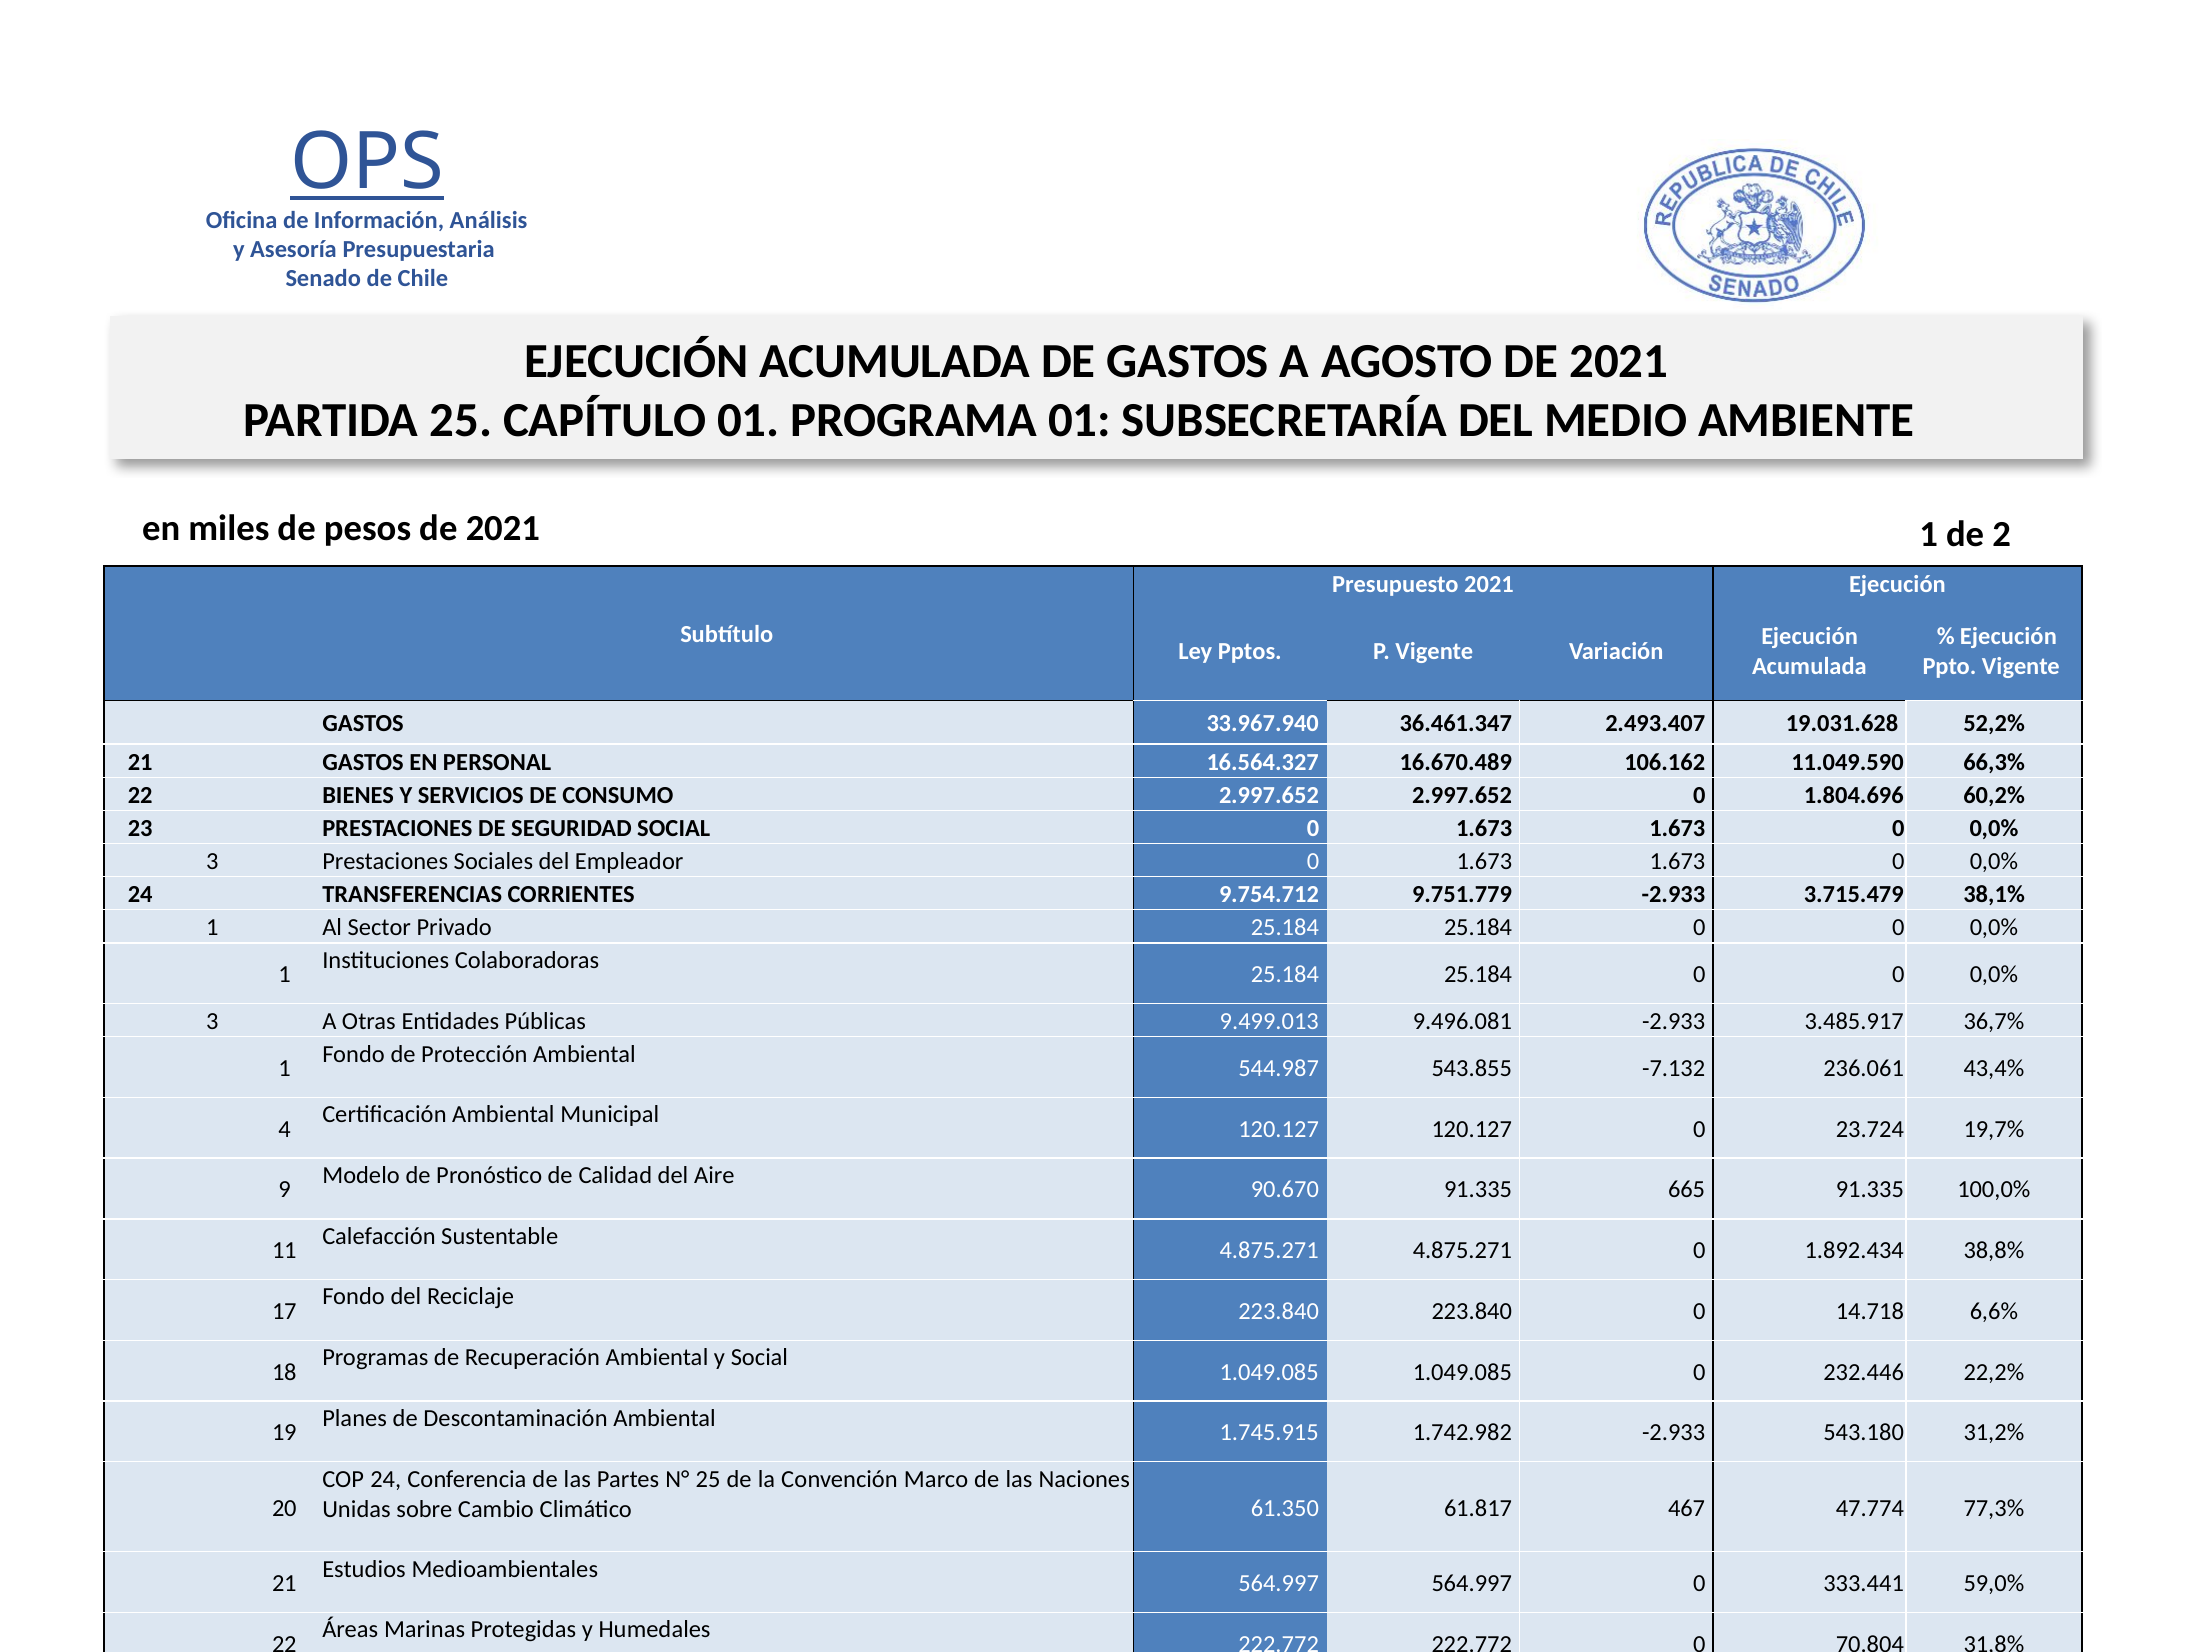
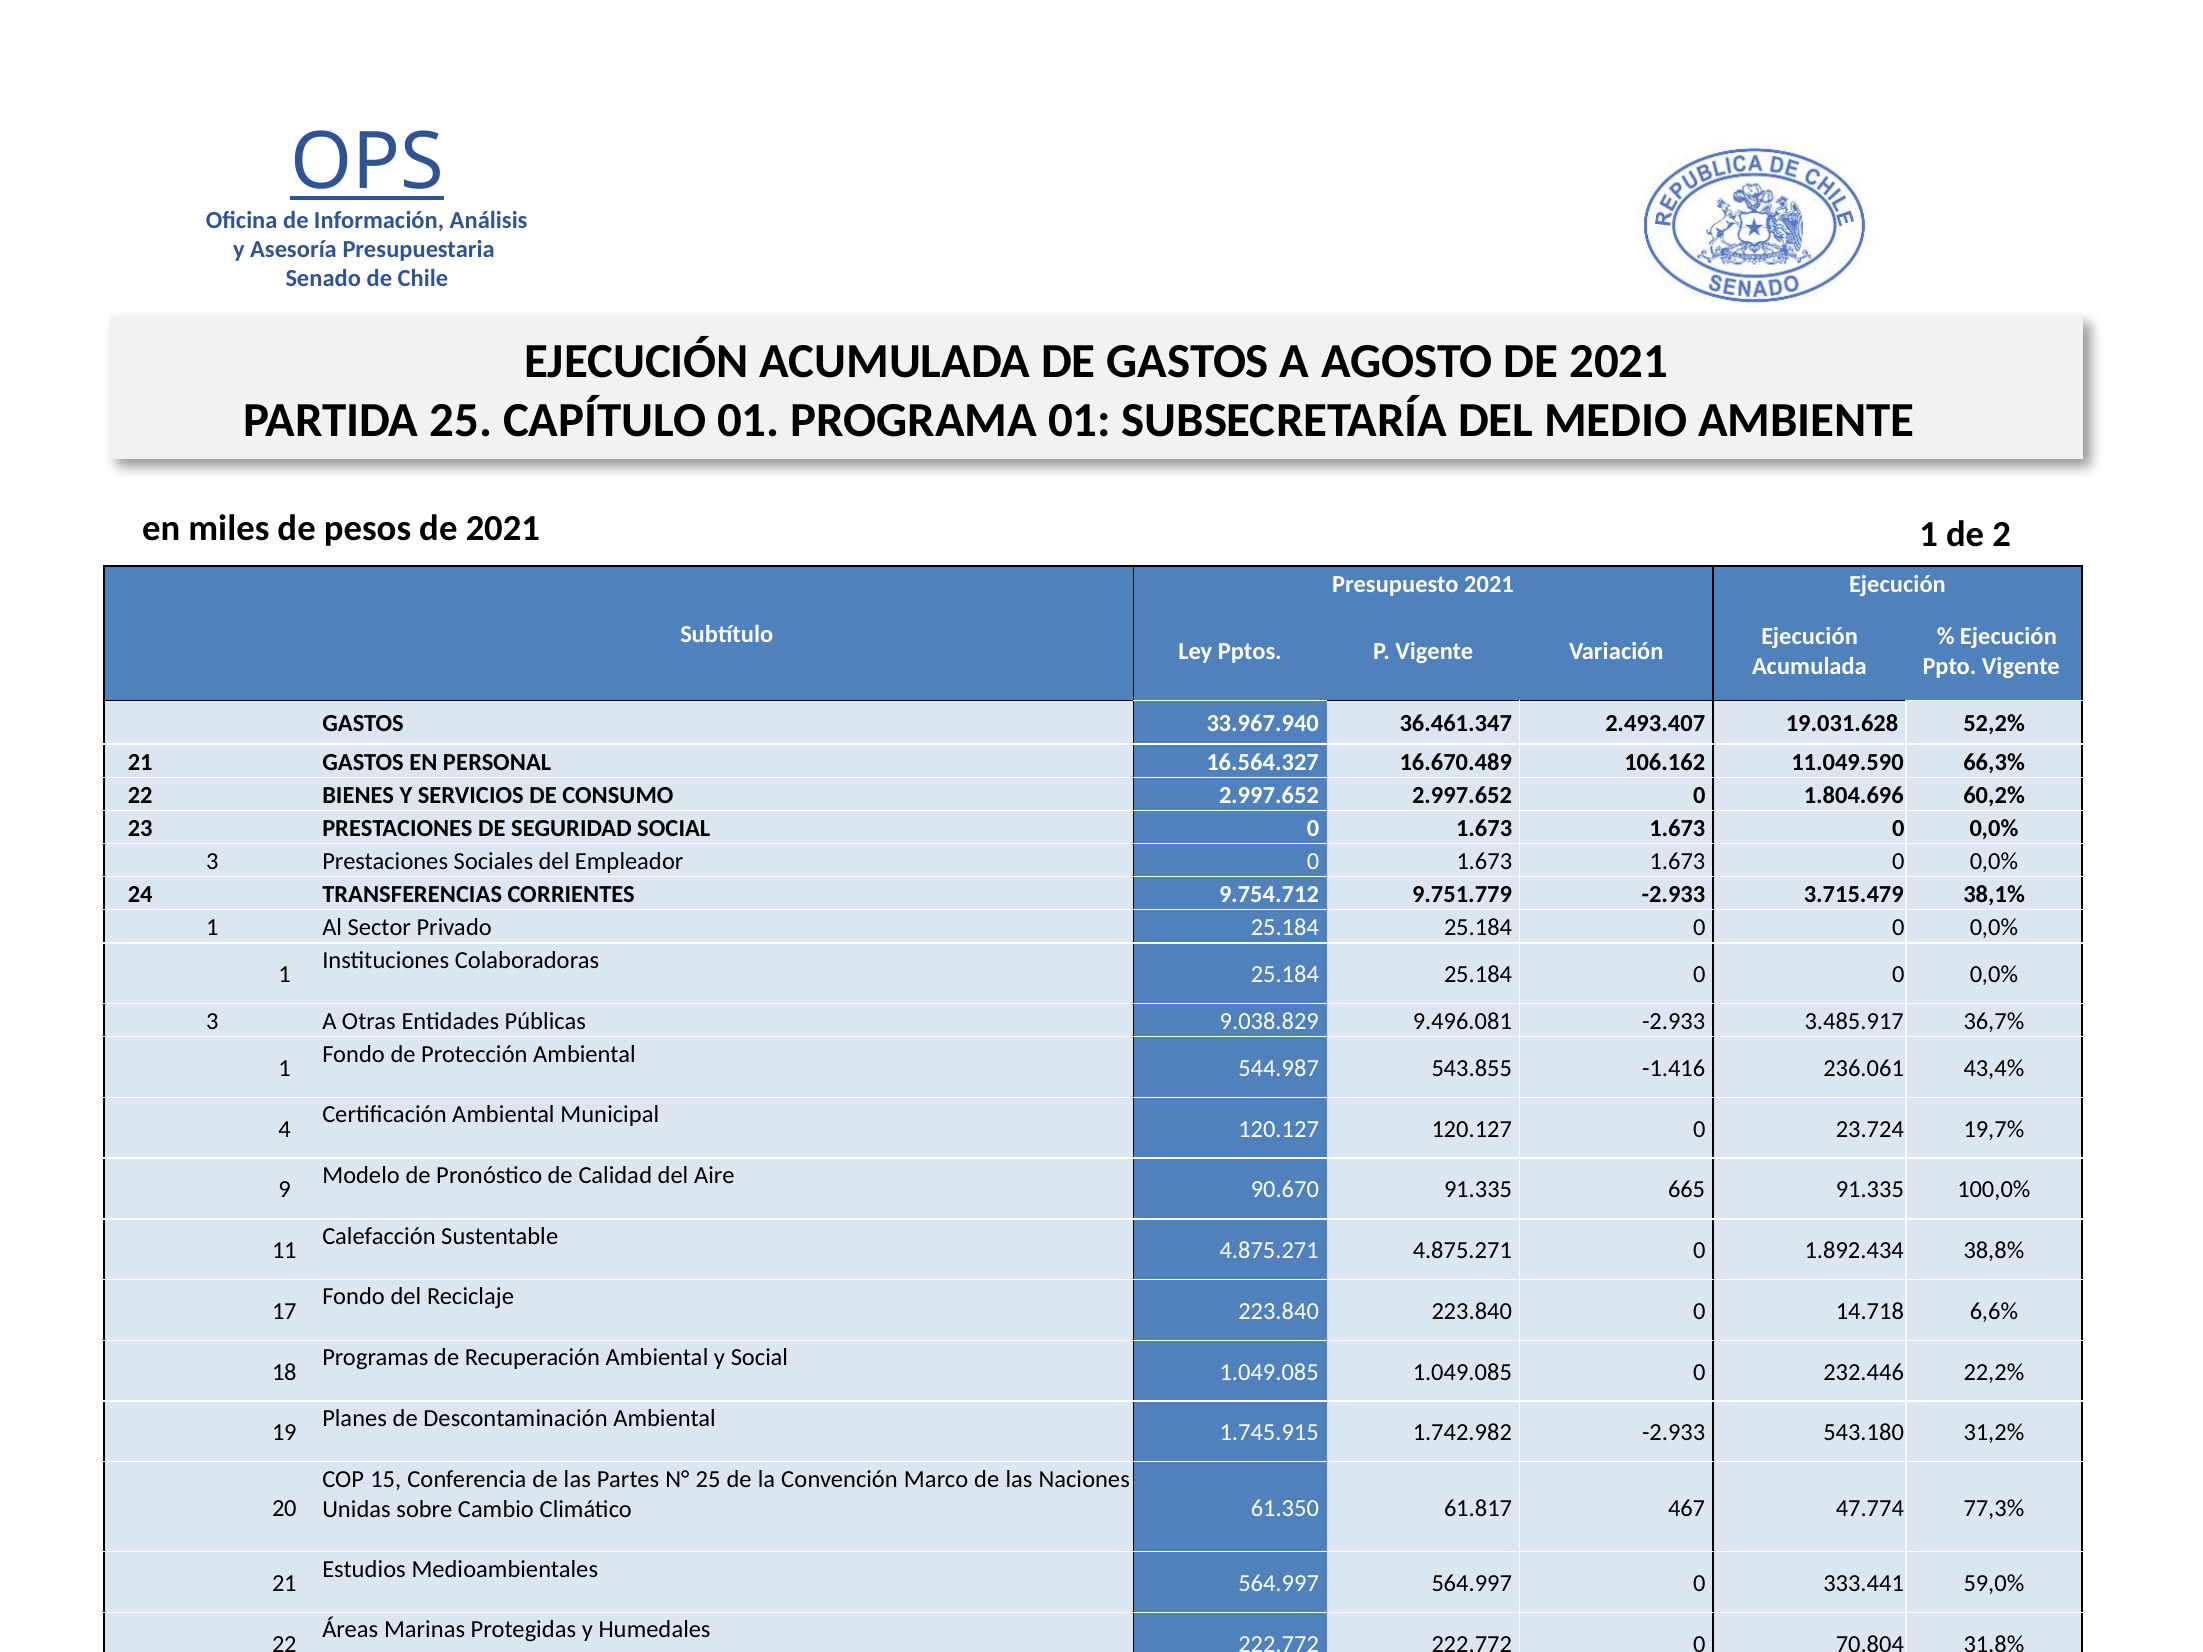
9.499.013: 9.499.013 -> 9.038.829 (1269, 1022)
-7.132: -7.132 -> -1.416 (1674, 1069)
COP 24: 24 -> 15 (386, 1479)
